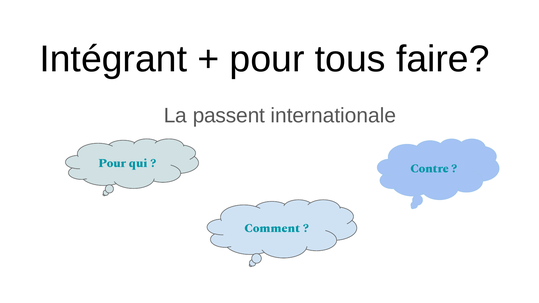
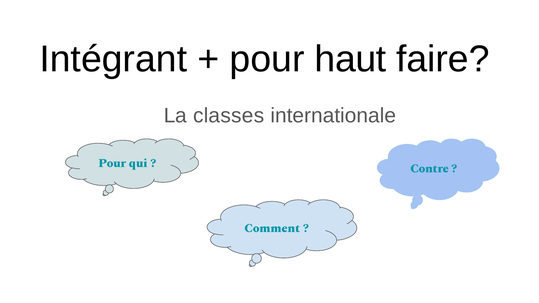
tous: tous -> haut (350, 59)
passent: passent -> classes (229, 116)
